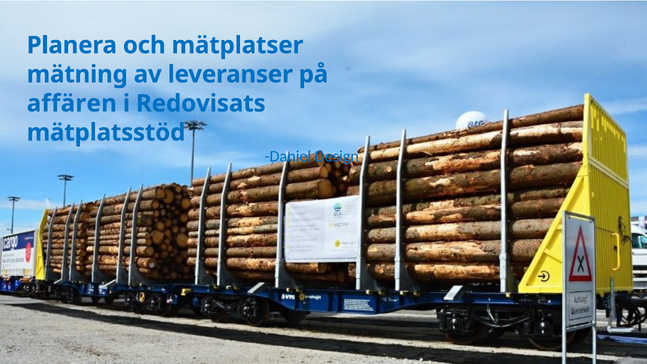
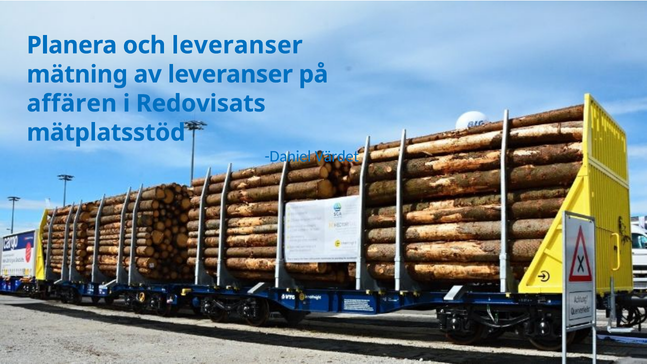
och mätplatser: mätplatser -> leveranser (237, 45)
Design: Design -> Värdet (337, 156)
